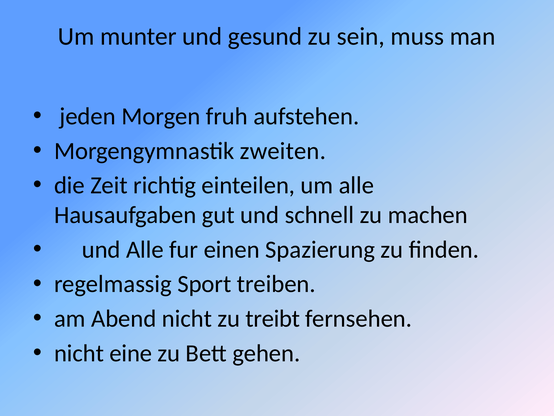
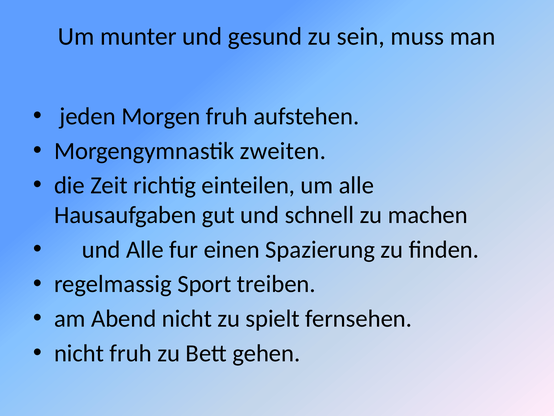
treibt: treibt -> spielt (273, 318)
nicht eine: eine -> fruh (131, 353)
